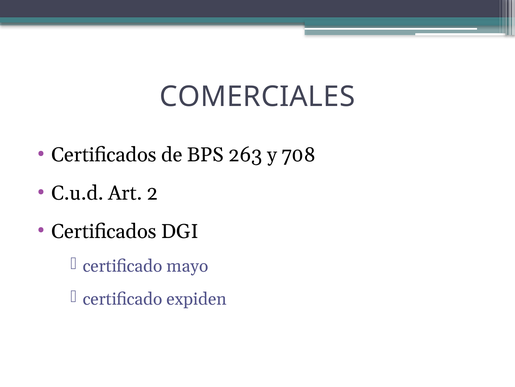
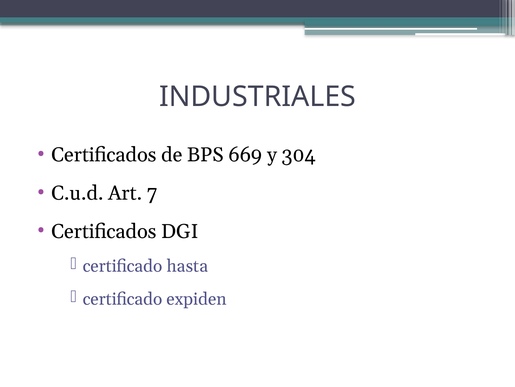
COMERCIALES: COMERCIALES -> INDUSTRIALES (258, 96)
263: 263 -> 669 (245, 155)
708: 708 -> 304 (299, 155)
2: 2 -> 7 (152, 193)
mayo: mayo -> hasta (187, 266)
